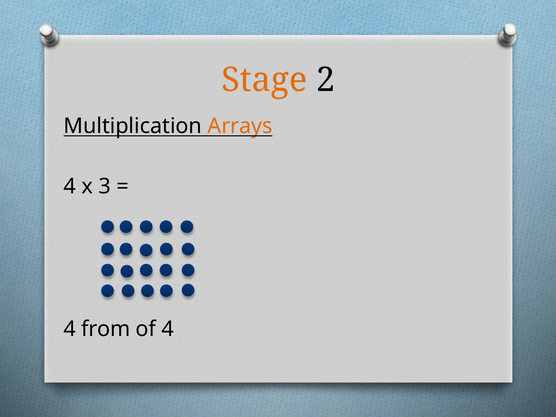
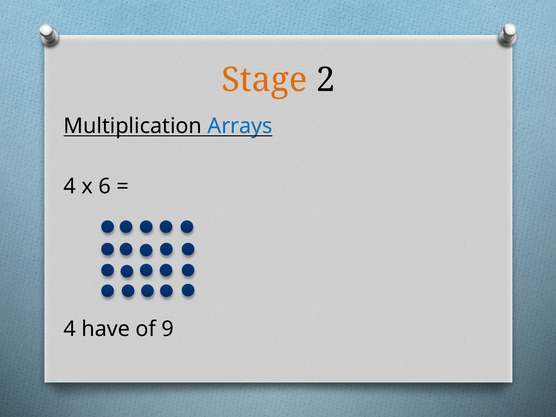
Arrays colour: orange -> blue (240, 126)
3: 3 -> 6 (105, 186)
from: from -> have (106, 329)
of 4: 4 -> 9 (168, 329)
